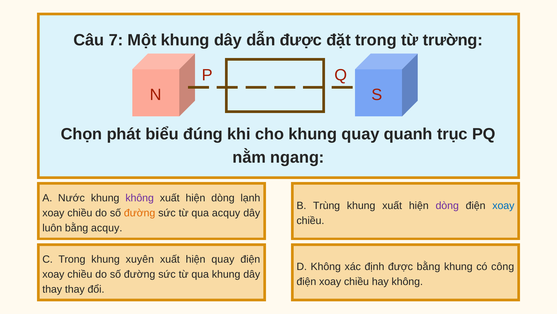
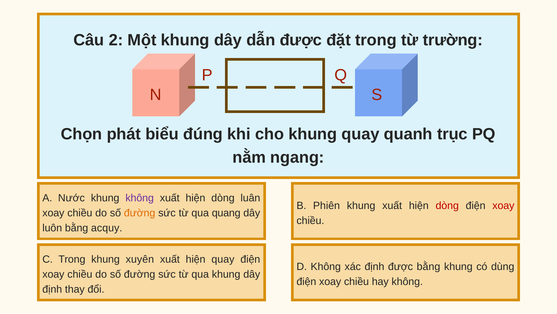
7: 7 -> 2 (116, 40)
lạnh: lạnh -> luân (250, 198)
Trùng: Trùng -> Phiên (327, 205)
dòng colour: purple -> red (447, 205)
xoay colour: blue -> red (503, 205)
qua acquy: acquy -> quang (226, 213)
công: công -> dùng (503, 266)
thay: thay -> định (52, 289)
